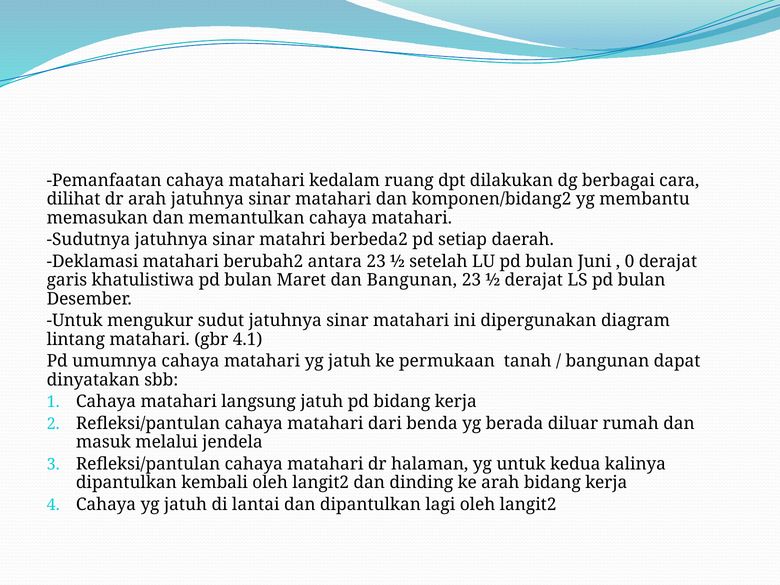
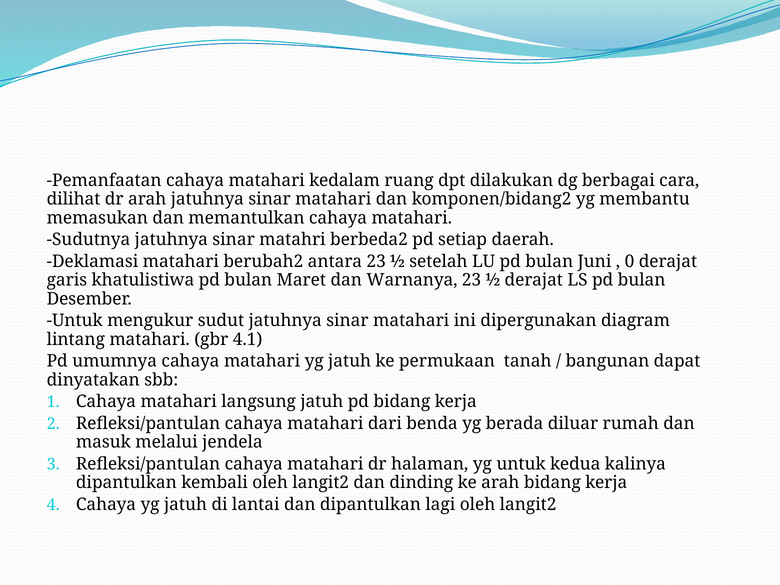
dan Bangunan: Bangunan -> Warnanya (412, 280)
